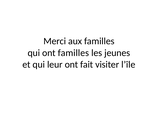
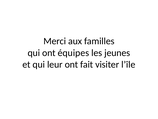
ont familles: familles -> équipes (73, 53)
